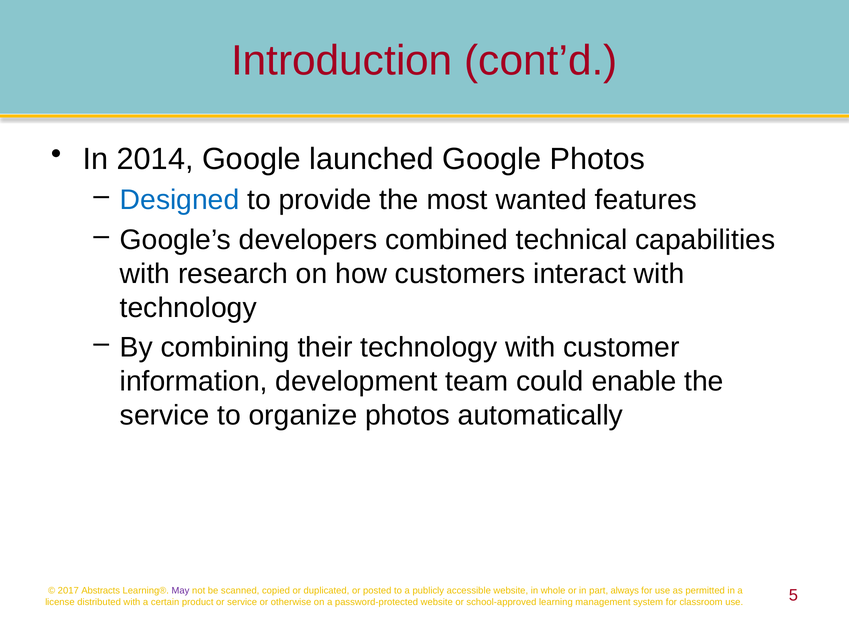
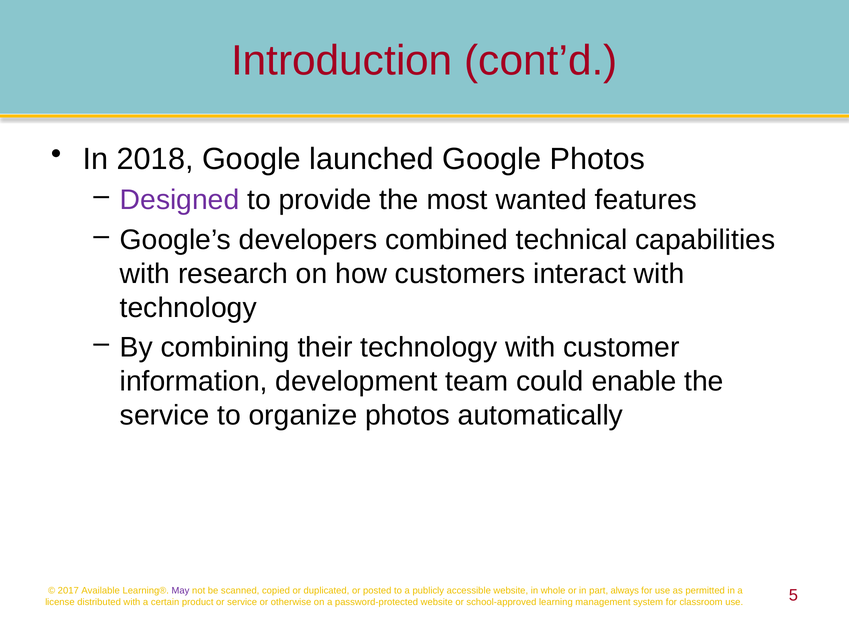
2014: 2014 -> 2018 (155, 159)
Designed colour: blue -> purple (180, 200)
Abstracts: Abstracts -> Available (101, 590)
